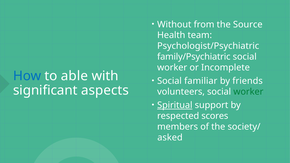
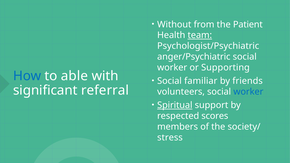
Source: Source -> Patient (248, 24)
team underline: none -> present (200, 35)
family/Psychiatric: family/Psychiatric -> anger/Psychiatric (194, 57)
Incomplete: Incomplete -> Supporting (225, 68)
aspects: aspects -> referral (105, 90)
worker colour: green -> blue (248, 92)
asked: asked -> stress (170, 138)
